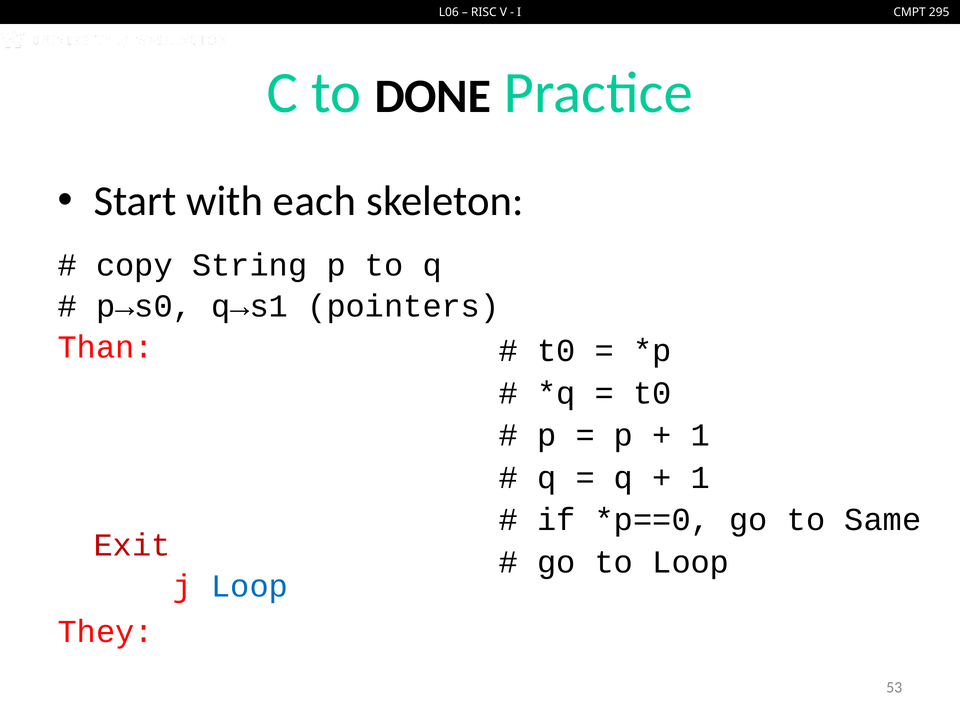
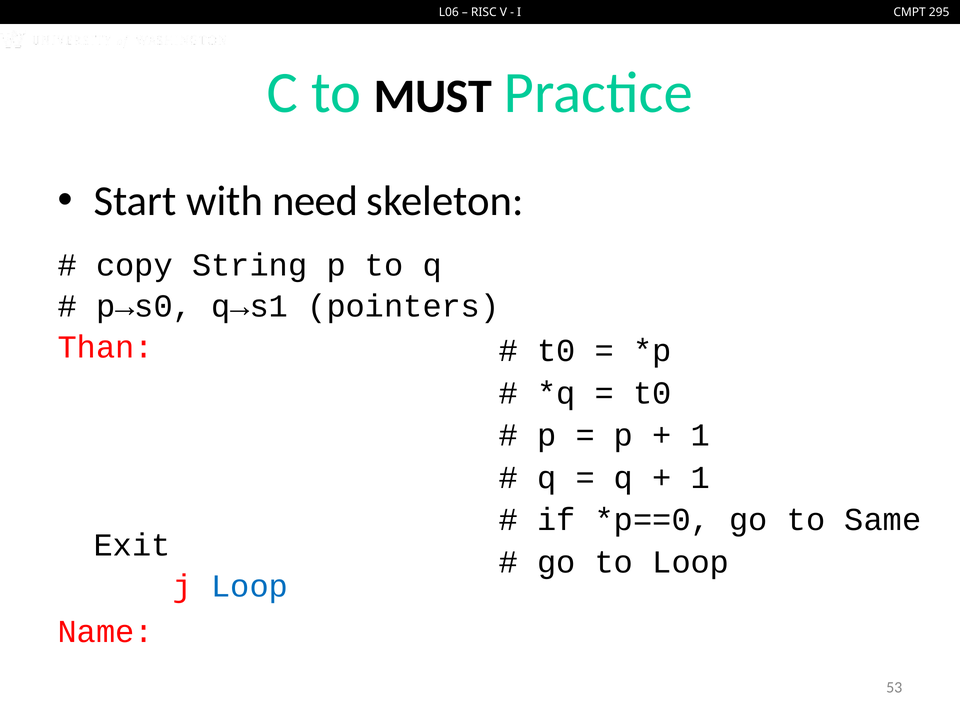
DONE: DONE -> MUST (433, 96)
each: each -> need (315, 201)
Exit colour: red -> black (132, 545)
They: They -> Name (106, 631)
